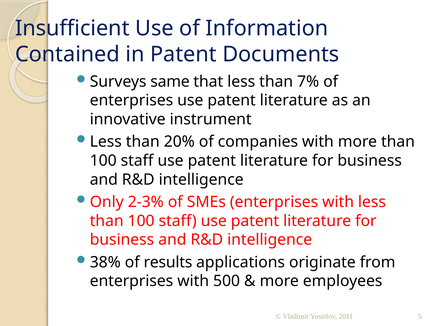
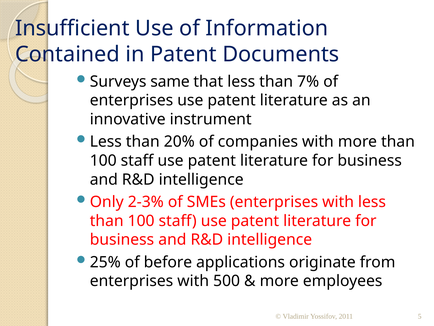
38%: 38% -> 25% (105, 262)
results: results -> before (168, 262)
